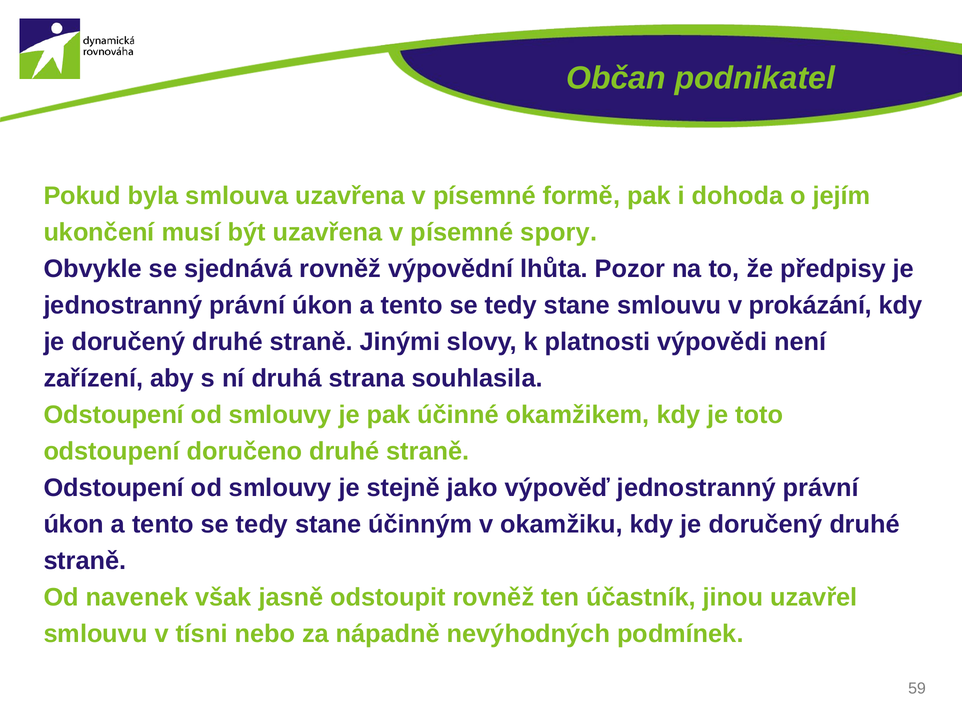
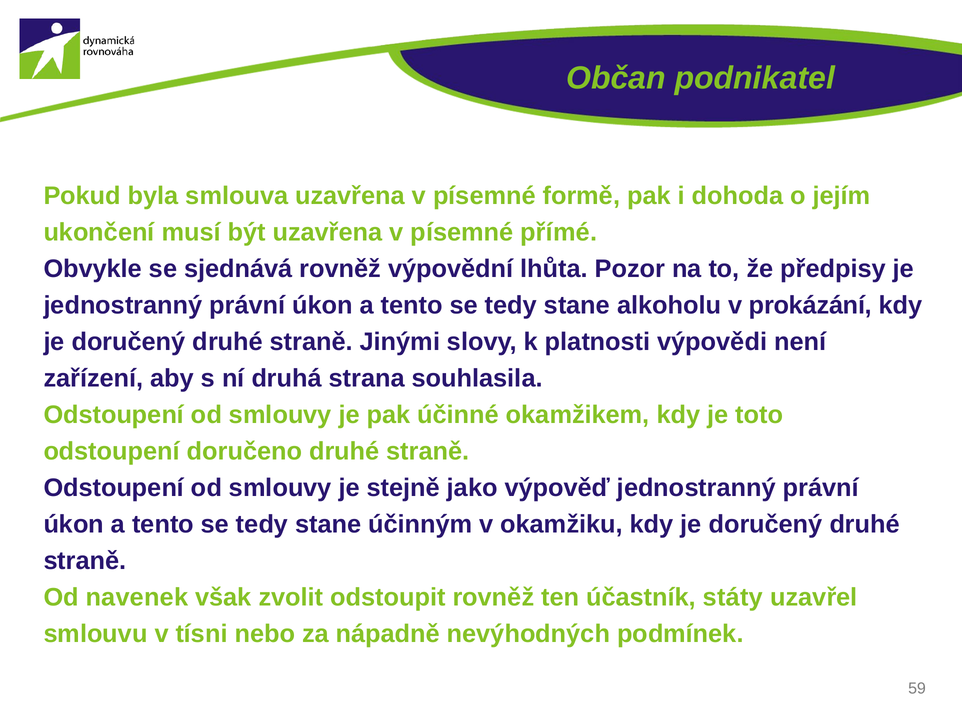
spory: spory -> přímé (559, 233)
stane smlouvu: smlouvu -> alkoholu (669, 306)
jasně: jasně -> zvolit (291, 598)
jinou: jinou -> státy (733, 598)
